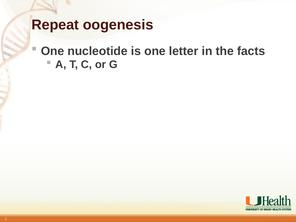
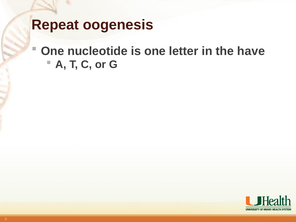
facts: facts -> have (251, 51)
